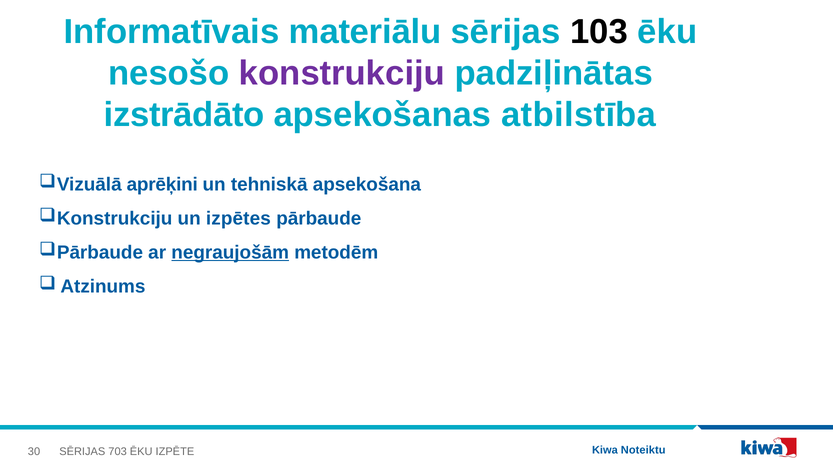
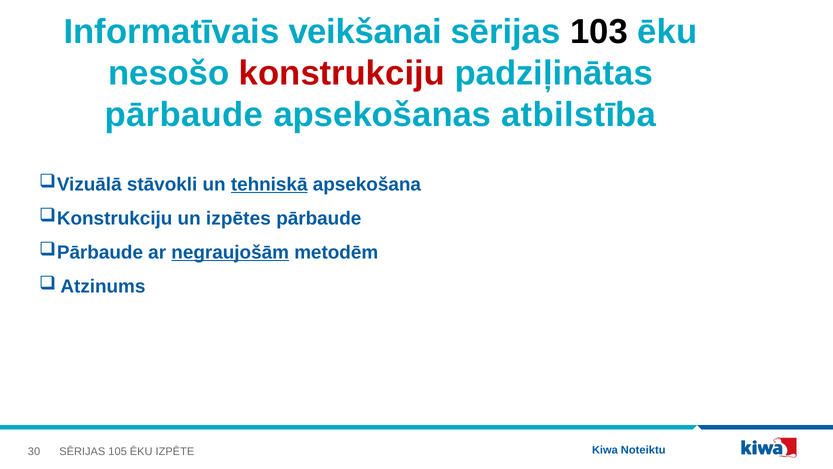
materiālu: materiālu -> veikšanai (365, 32)
konstrukciju colour: purple -> red (342, 73)
izstrādāto: izstrādāto -> pārbaude (184, 115)
aprēķini: aprēķini -> stāvokli (162, 184)
tehniskā underline: none -> present (269, 184)
703: 703 -> 105 (118, 451)
